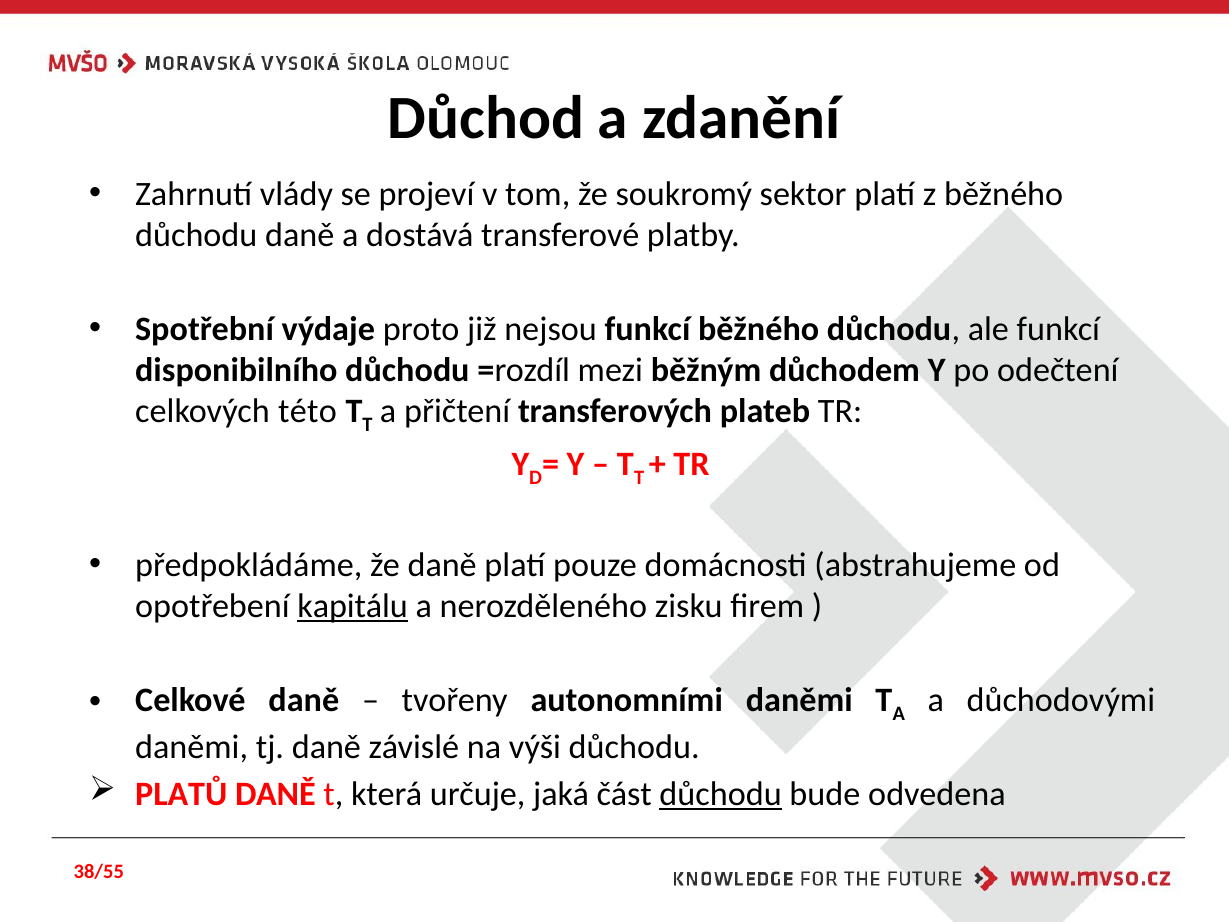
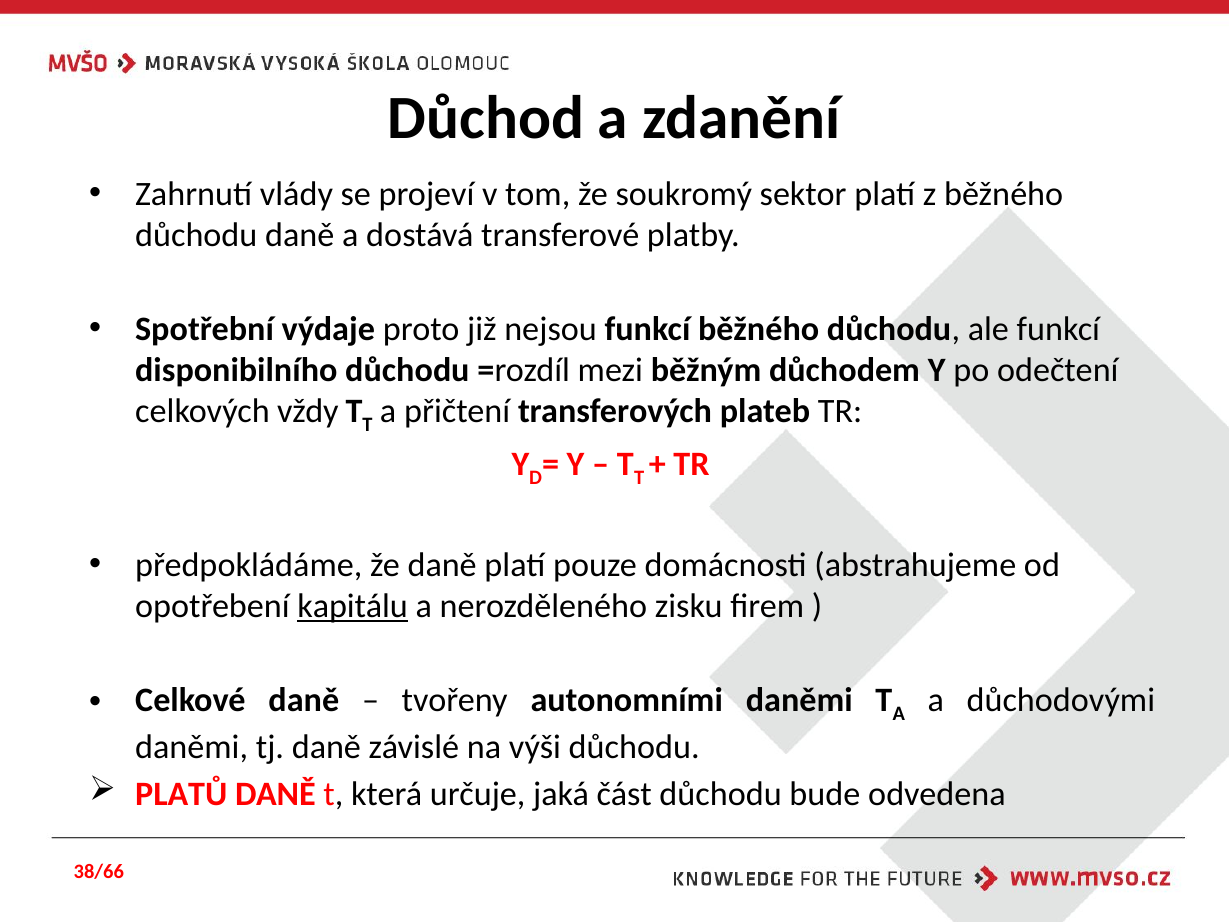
této: této -> vždy (308, 411)
důchodu underline: present -> none (721, 794)
38/55: 38/55 -> 38/66 (99, 872)
